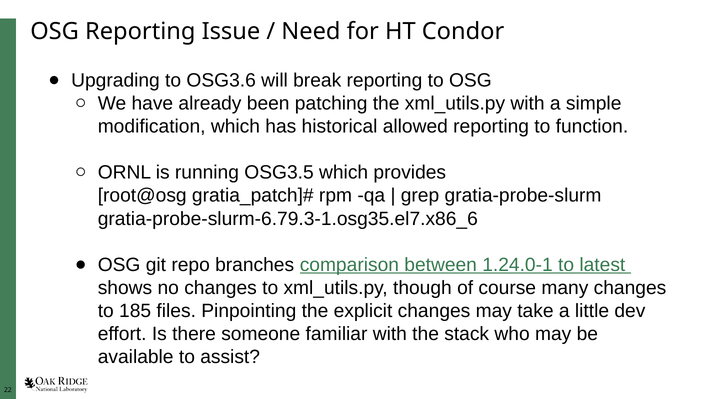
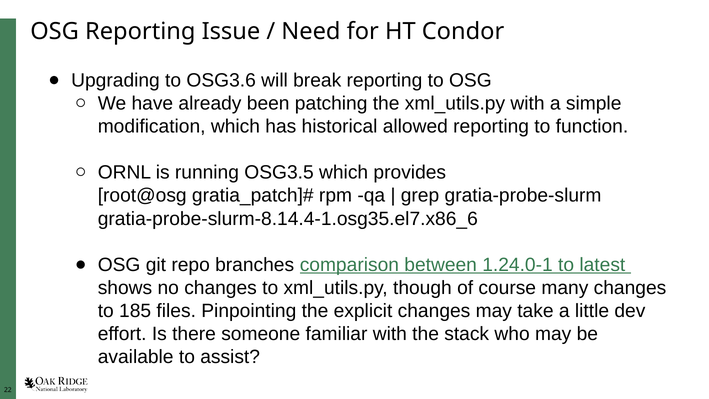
gratia-probe-slurm-6.79.3-1.osg35.el7.x86_6: gratia-probe-slurm-6.79.3-1.osg35.el7.x86_6 -> gratia-probe-slurm-8.14.4-1.osg35.el7.x86_6 (288, 219)
